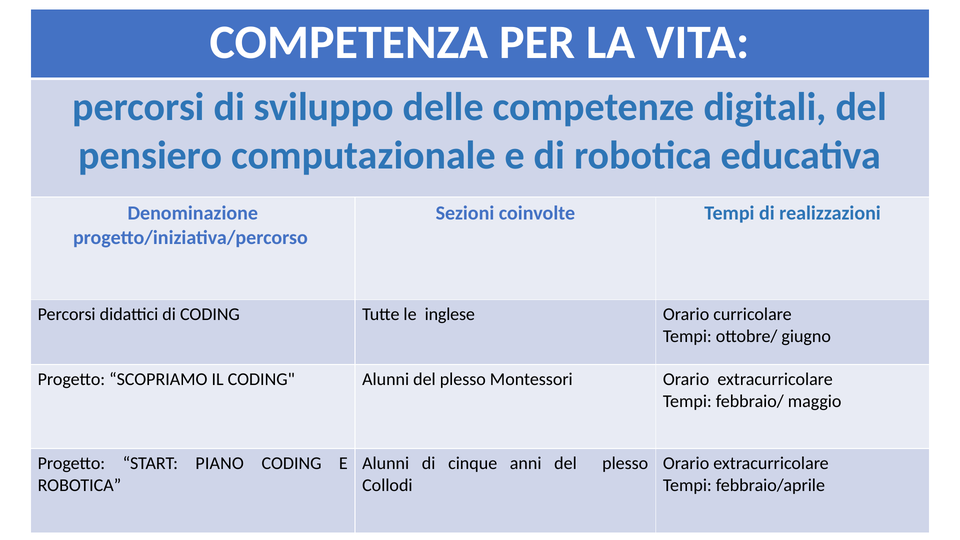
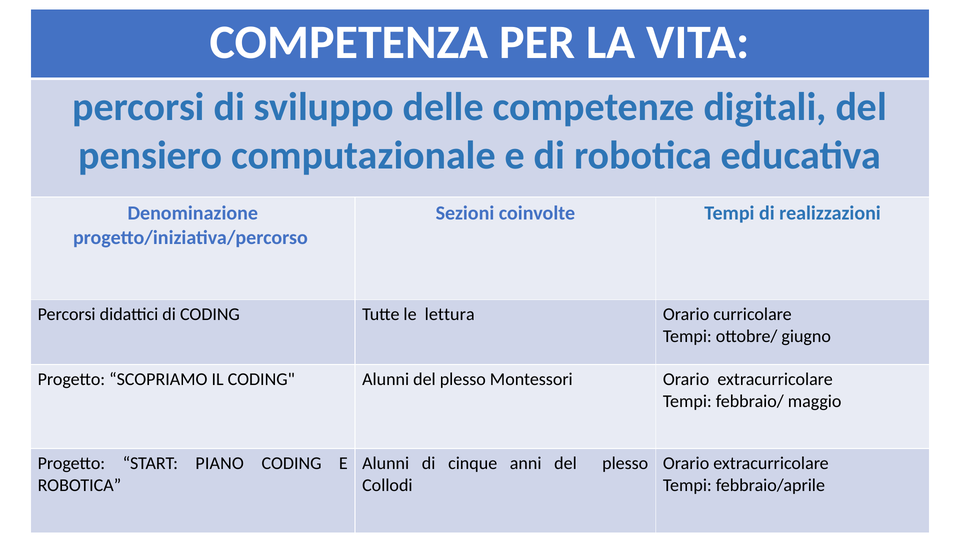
inglese: inglese -> lettura (450, 314)
